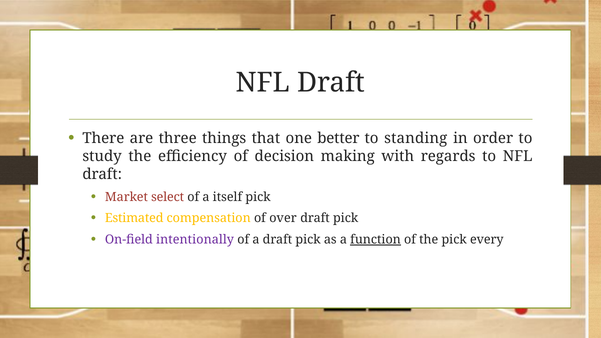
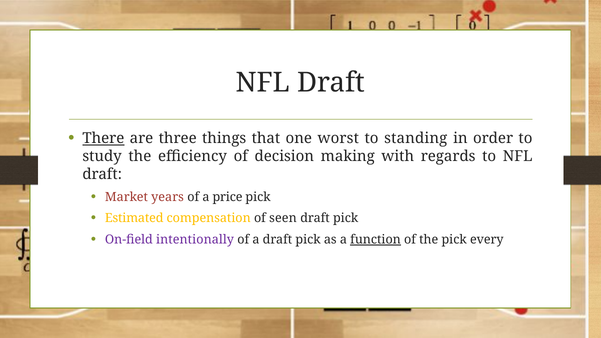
There underline: none -> present (103, 138)
better: better -> worst (338, 138)
select: select -> years (168, 197)
itself: itself -> price (228, 197)
over: over -> seen (283, 218)
